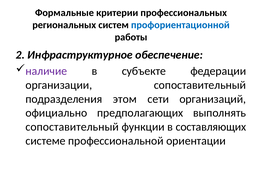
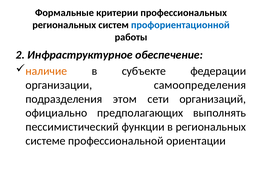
наличие colour: purple -> orange (46, 71)
организации сопоставительный: сопоставительный -> самоопределения (200, 85)
сопоставительный: сопоставительный -> пессимистический (72, 127)
в составляющих: составляющих -> региональных (211, 127)
